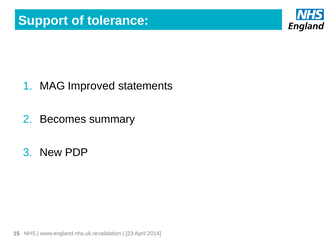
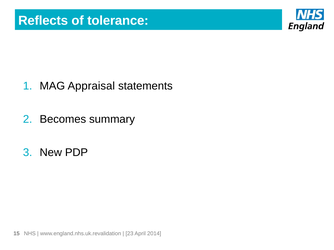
Support: Support -> Reflects (43, 21)
Improved: Improved -> Appraisal (91, 86)
